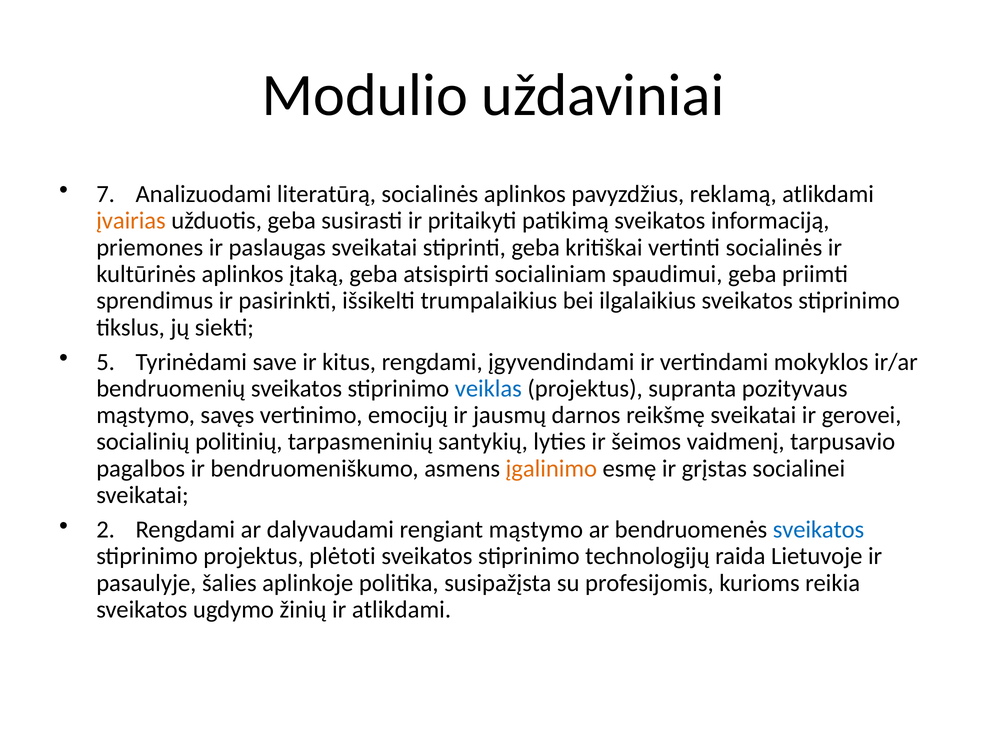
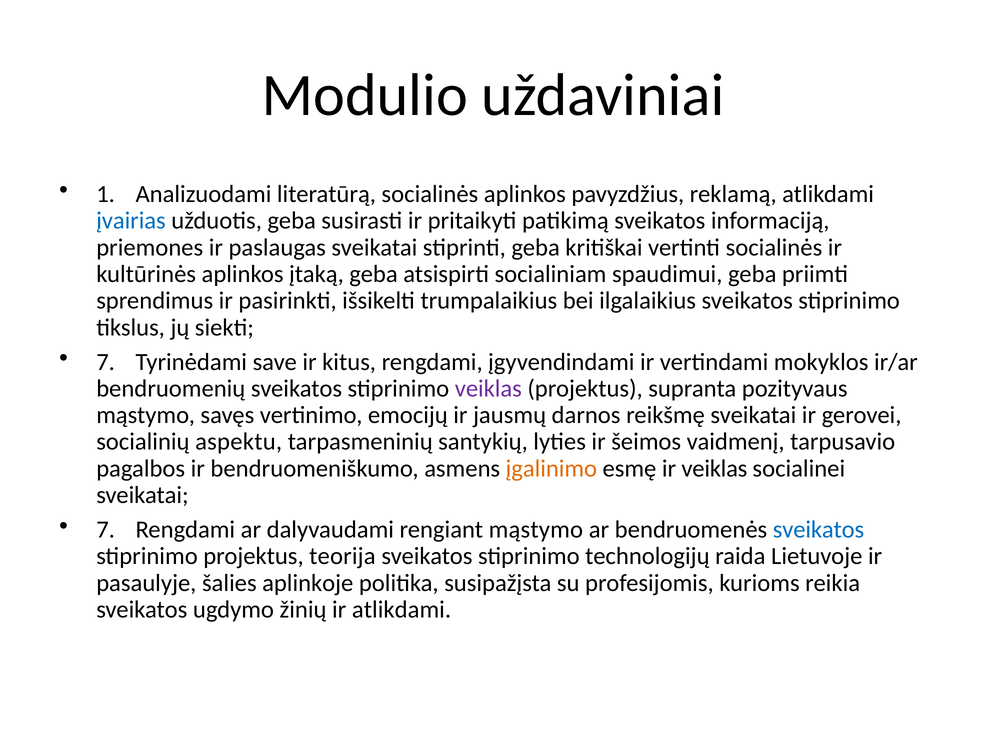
7: 7 -> 1 (106, 194)
įvairias colour: orange -> blue (131, 221)
5: 5 -> 7 (106, 362)
veiklas colour: blue -> purple (488, 389)
politinių: politinių -> aspektu (239, 442)
ir grįstas: grįstas -> veiklas (714, 469)
2: 2 -> 7 (106, 530)
plėtoti: plėtoti -> teorija (342, 557)
